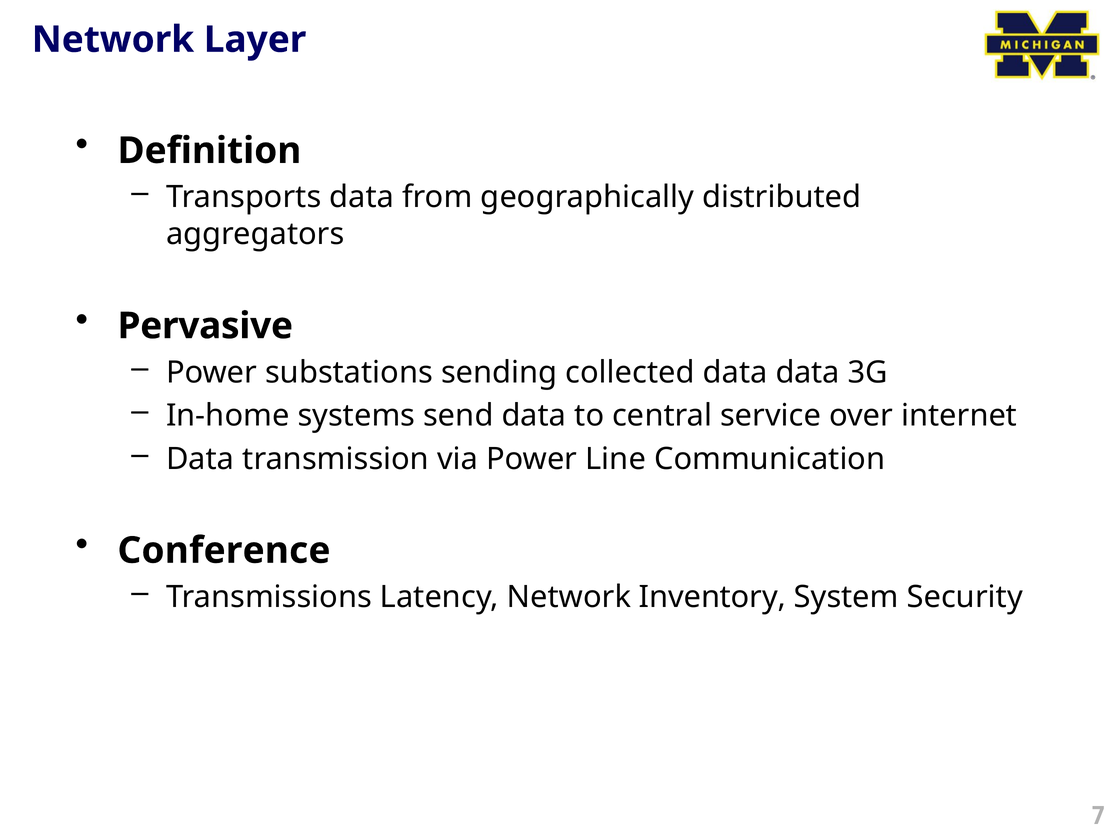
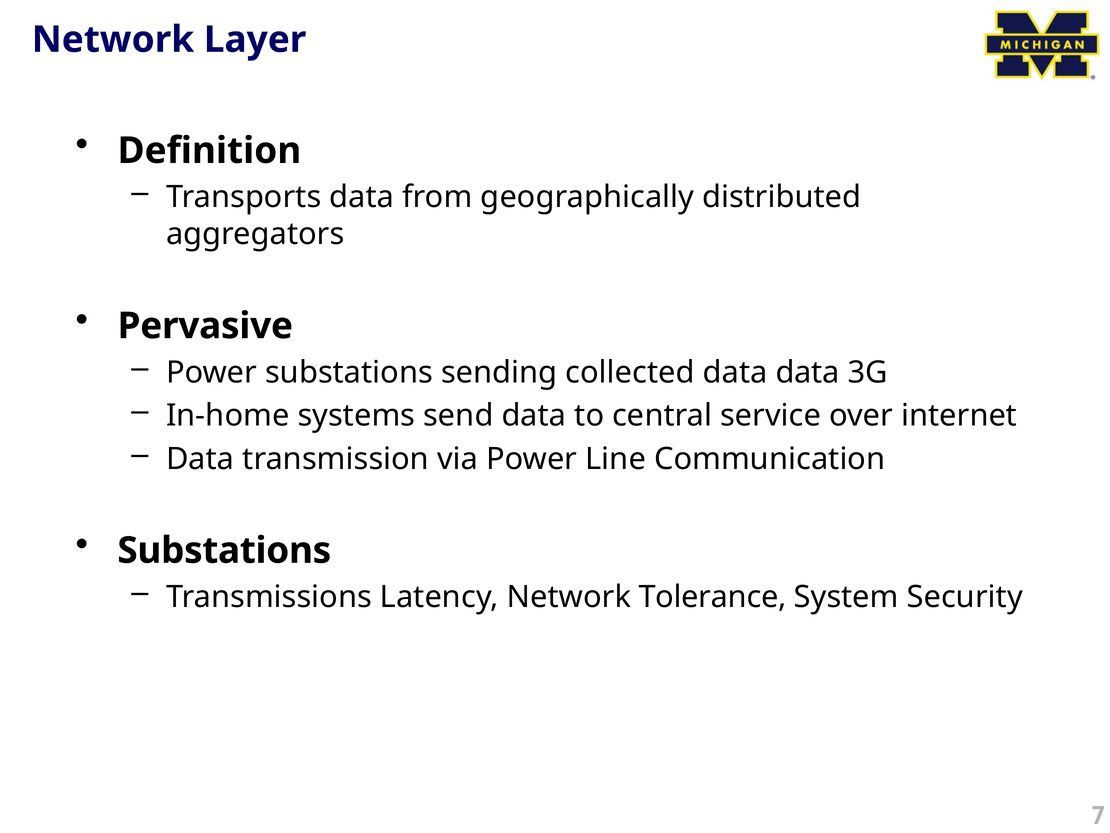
Conference: Conference -> Substations (224, 550)
Inventory: Inventory -> Tolerance (713, 597)
